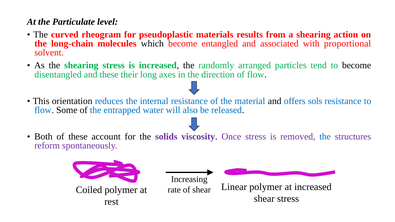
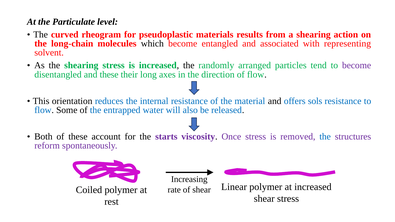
proportional: proportional -> representing (347, 44)
become colour: black -> purple (357, 65)
solids: solids -> starts (166, 137)
